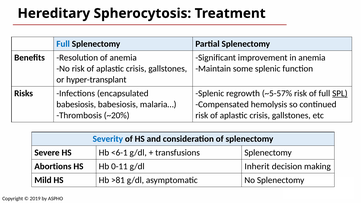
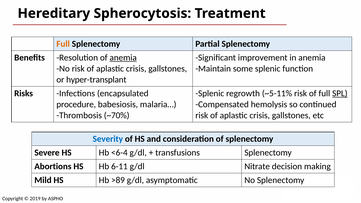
Full colour: blue -> orange (63, 44)
anemia underline: none -> present (123, 58)
~5-57%: ~5-57% -> ~5-11% (277, 93)
babesiosis: babesiosis -> procedure (76, 104)
~20%: ~20% -> ~70% (117, 115)
<6-1: <6-1 -> <6-4 (119, 153)
0-11: 0-11 -> 6-11 (119, 166)
Inherit: Inherit -> Nitrate (257, 166)
>81: >81 -> >89 (118, 180)
